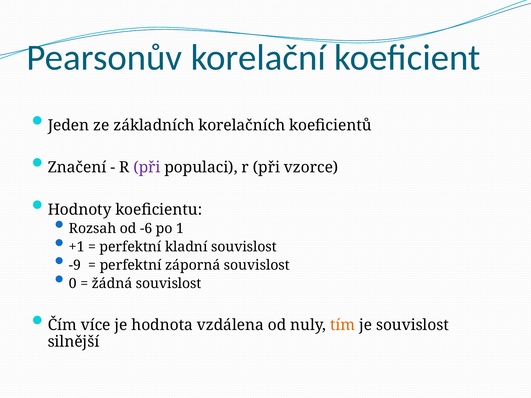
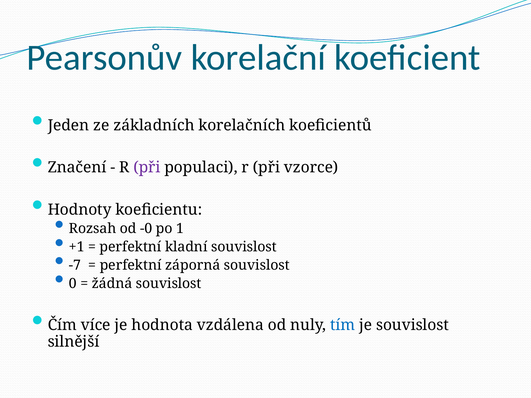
-6: -6 -> -0 (146, 229)
-9: -9 -> -7 (75, 265)
tím colour: orange -> blue (343, 325)
